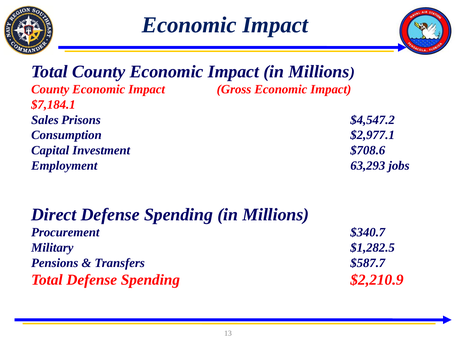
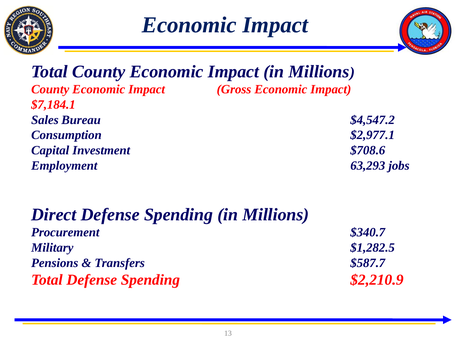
Prisons: Prisons -> Bureau (81, 120)
